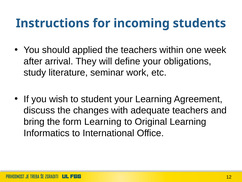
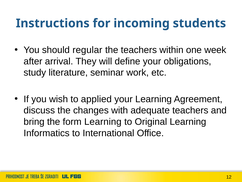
applied: applied -> regular (87, 50)
student: student -> applied (96, 99)
